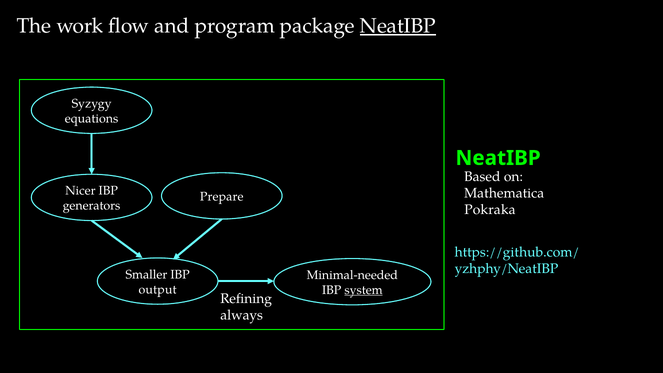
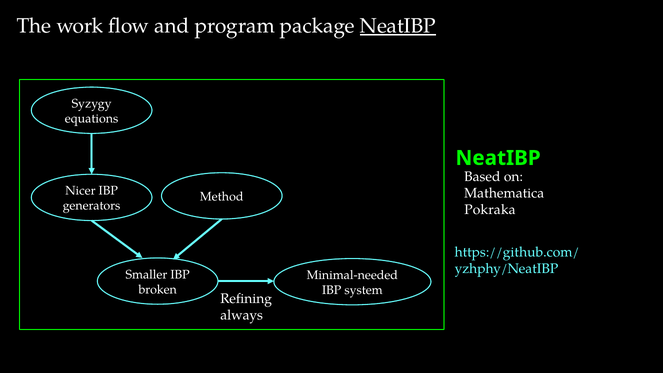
Prepare: Prepare -> Method (222, 197)
output: output -> broken (158, 289)
system underline: present -> none (364, 290)
